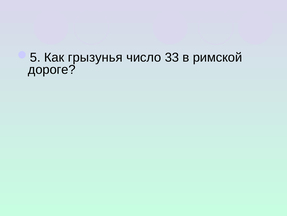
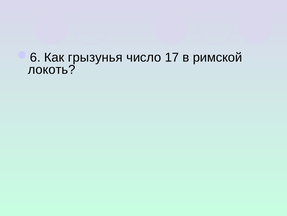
5: 5 -> 6 (35, 57)
33: 33 -> 17 (172, 57)
дороге: дороге -> локоть (52, 69)
